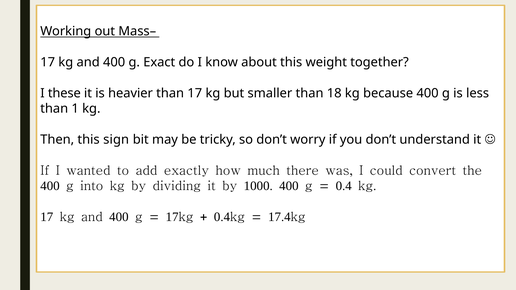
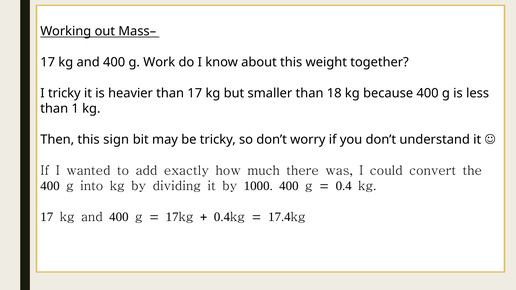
Exact: Exact -> Work (159, 62)
I these: these -> tricky (64, 93)
